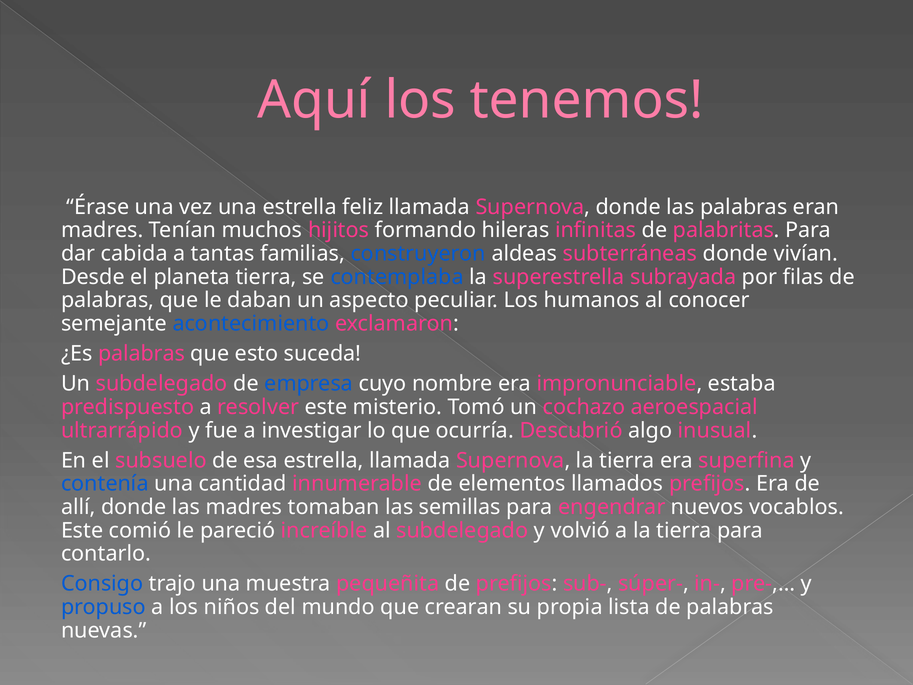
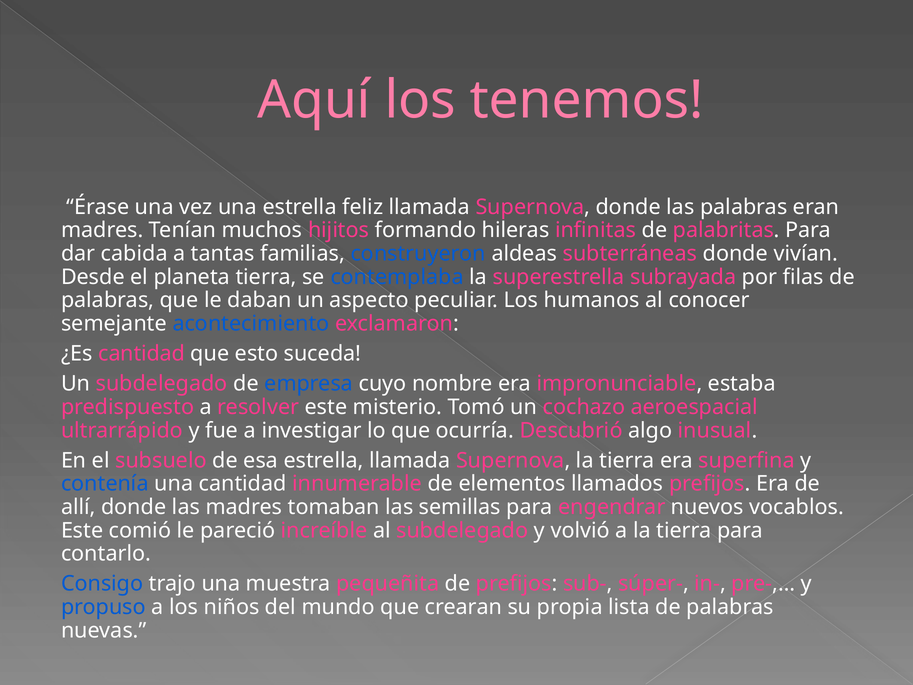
¿Es palabras: palabras -> cantidad (142, 354)
